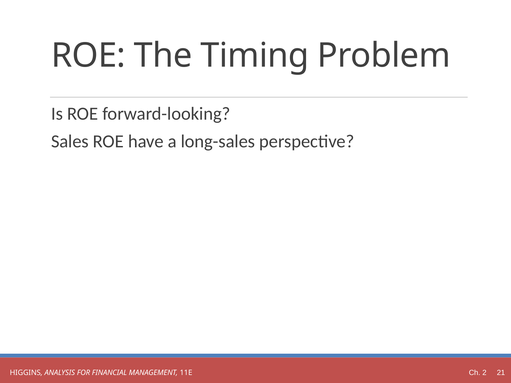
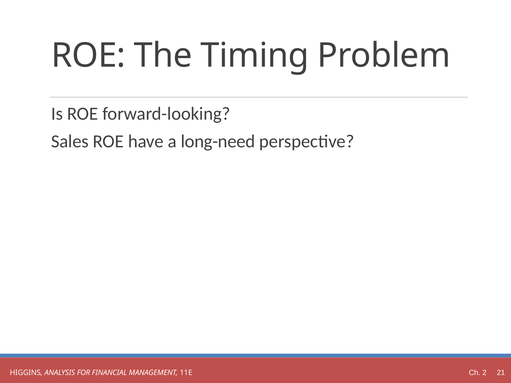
long-sales: long-sales -> long-need (218, 141)
